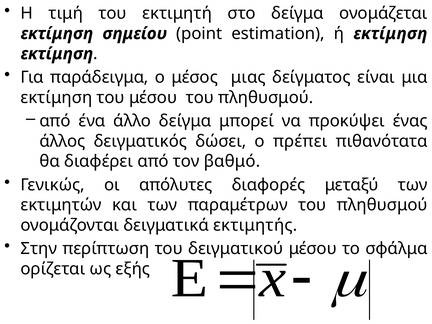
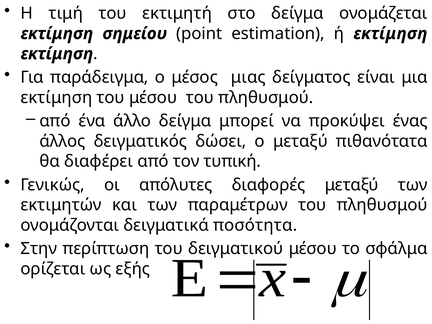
ο πρέπει: πρέπει -> μεταξύ (300, 141)
βαθμό: βαθμό -> τυπική (232, 161)
εκτιμητής: εκτιμητής -> ποσότητα (255, 225)
